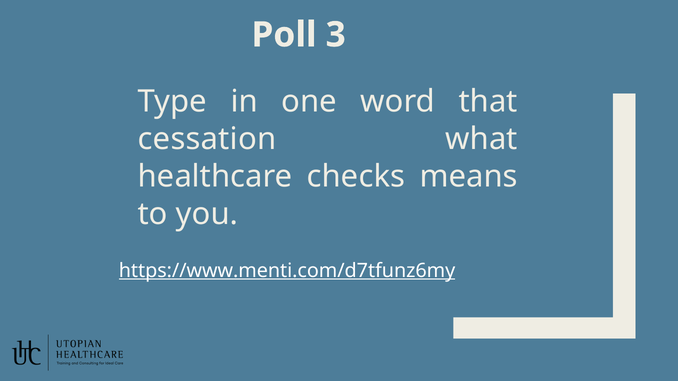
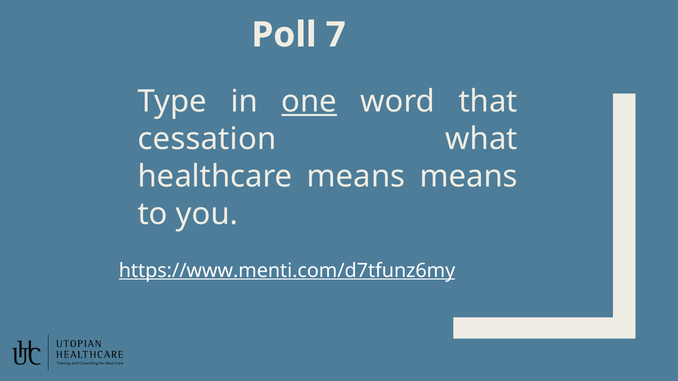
3: 3 -> 7 (336, 35)
one underline: none -> present (309, 102)
healthcare checks: checks -> means (356, 177)
